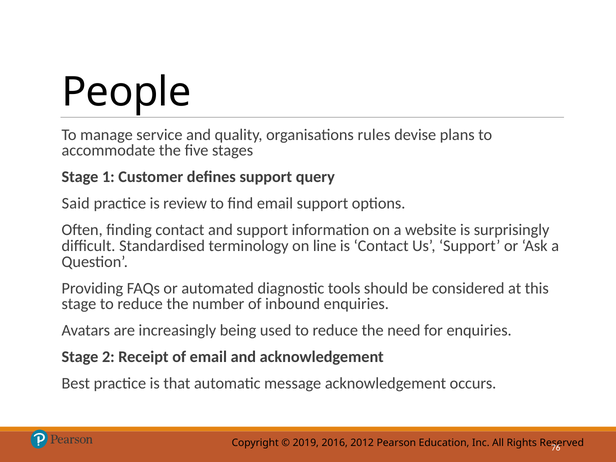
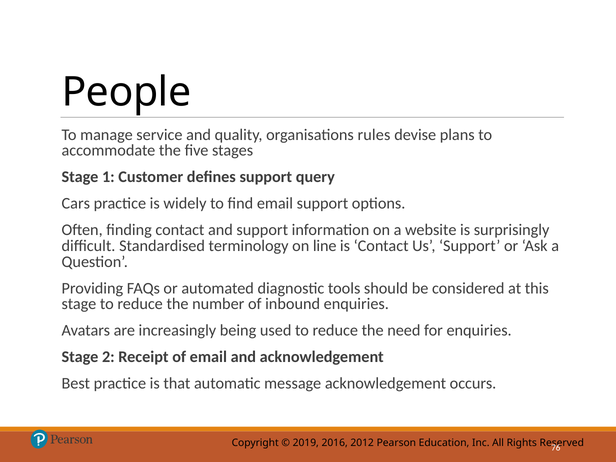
Said: Said -> Cars (76, 204)
review: review -> widely (185, 204)
